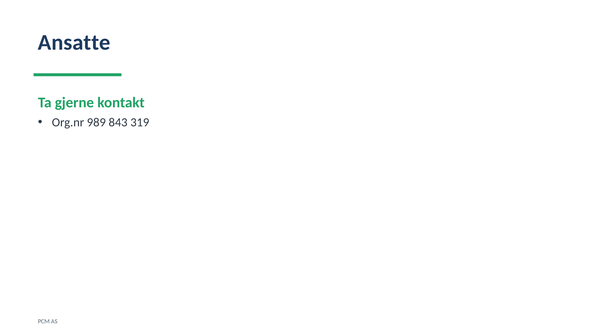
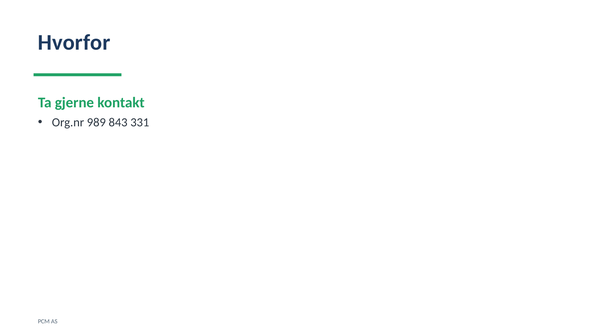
Ansatte: Ansatte -> Hvorfor (74, 43)
319: 319 -> 331 (140, 123)
